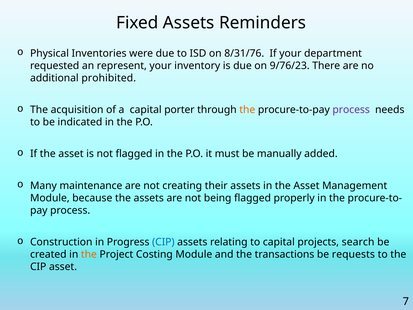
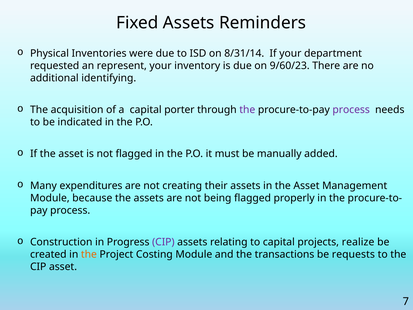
8/31/76: 8/31/76 -> 8/31/14 (244, 53)
9/76/23: 9/76/23 -> 9/60/23 (290, 66)
prohibited: prohibited -> identifying (109, 78)
the colour: orange -> purple (247, 110)
maintenance: maintenance -> expenditures (91, 185)
CIP colour: blue -> purple (163, 242)
search: search -> realize (358, 242)
